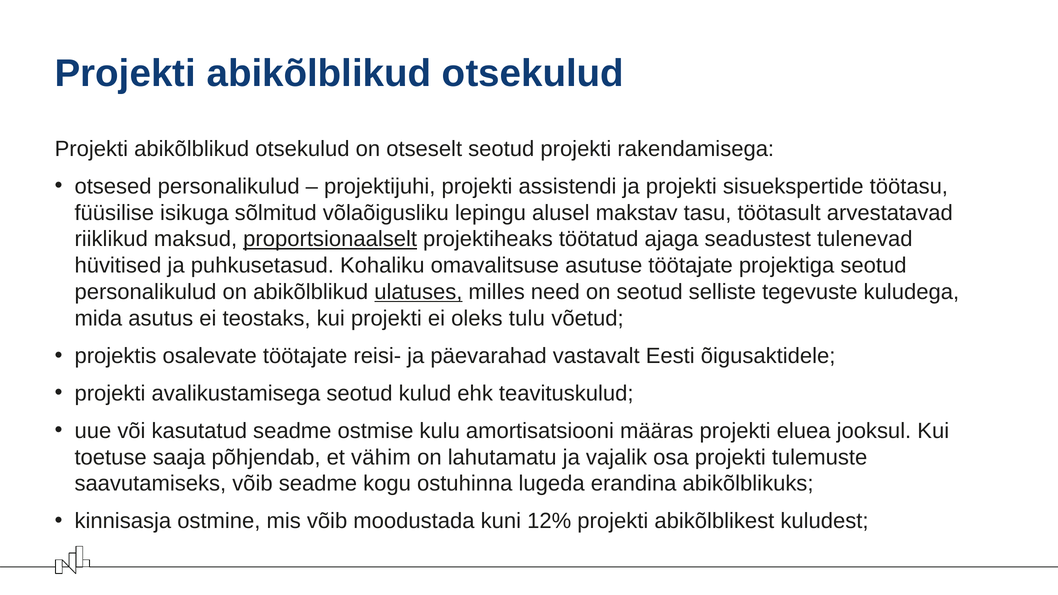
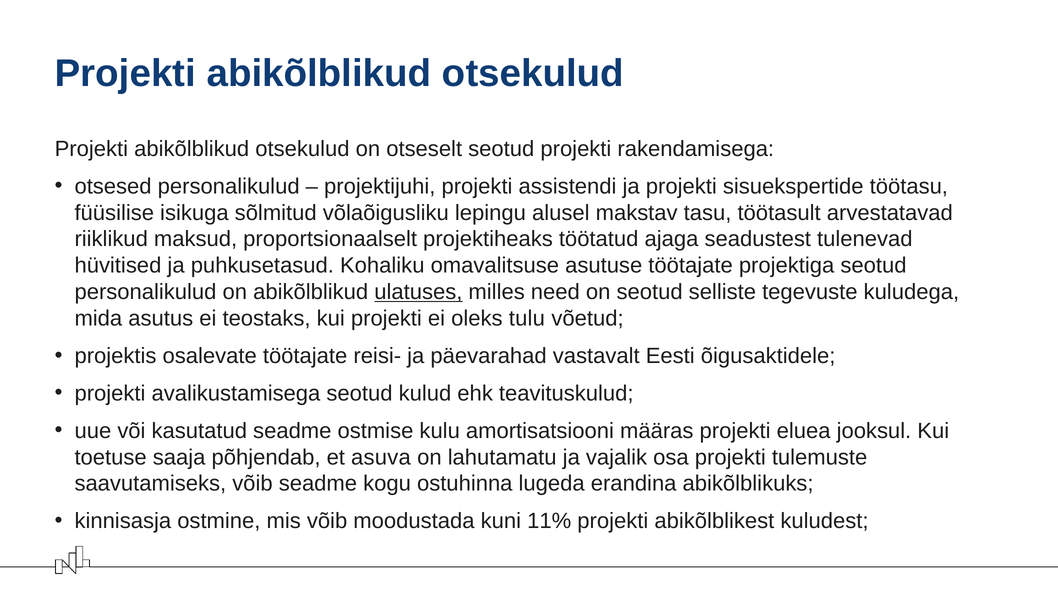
proportsionaalselt underline: present -> none (330, 239)
vähim: vähim -> asuva (381, 457)
12%: 12% -> 11% (549, 521)
